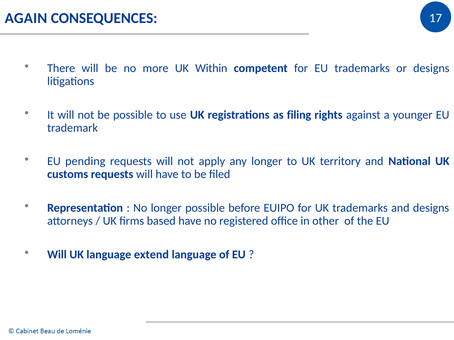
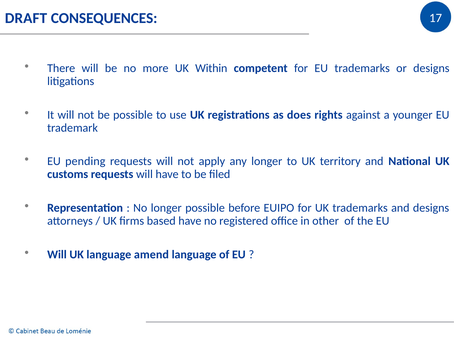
AGAIN: AGAIN -> DRAFT (26, 18)
filing: filing -> does (299, 115)
extend: extend -> amend (151, 255)
